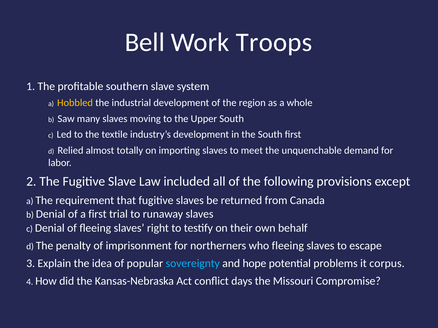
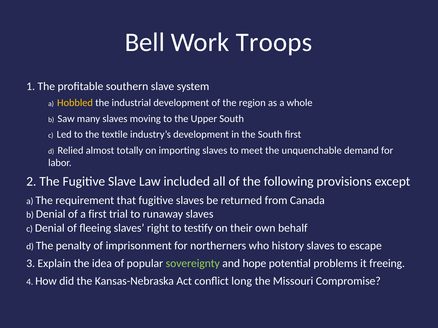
who fleeing: fleeing -> history (288, 246)
sovereignty colour: light blue -> light green (193, 264)
corpus: corpus -> freeing (387, 264)
days: days -> long (242, 282)
